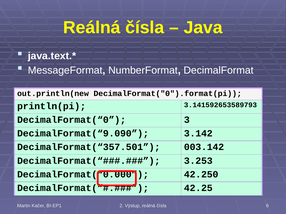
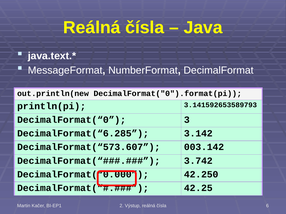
DecimalFormat(“9.090: DecimalFormat(“9.090 -> DecimalFormat(“6.285 (83, 134)
DecimalFormat(“357.501: DecimalFormat(“357.501 -> DecimalFormat(“573.607 (89, 147)
3.253: 3.253 -> 3.742 (198, 161)
